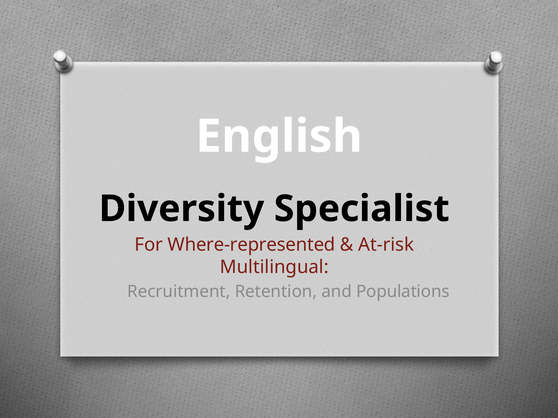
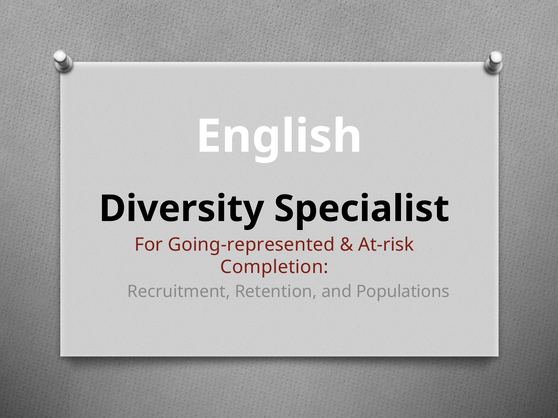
Where-represented: Where-represented -> Going-represented (251, 245)
Multilingual: Multilingual -> Completion (274, 267)
